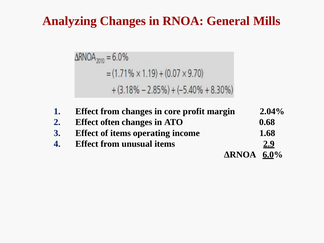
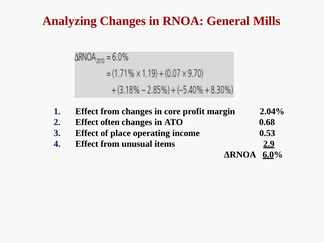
of items: items -> place (121, 133)
1.68: 1.68 -> 0.53 (267, 133)
